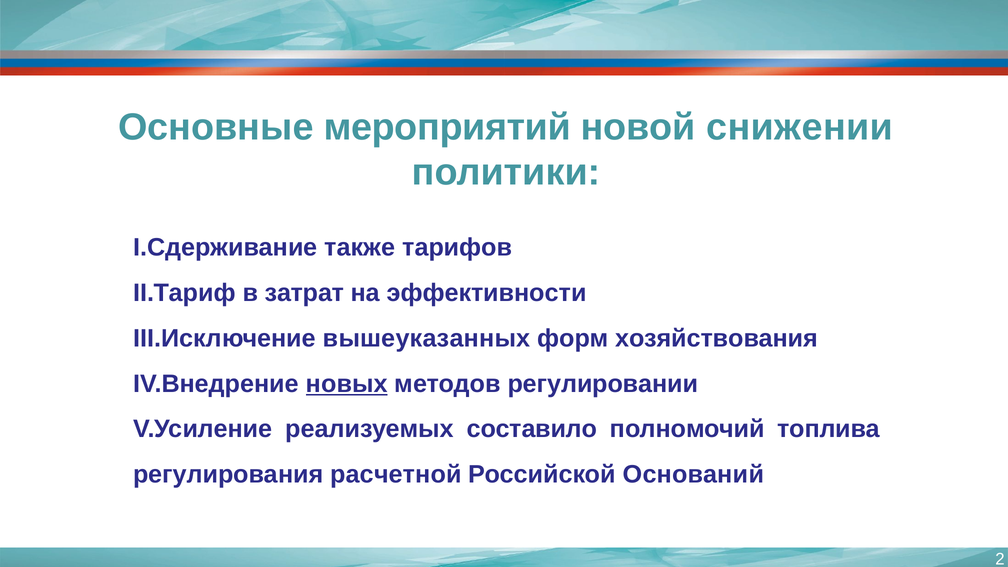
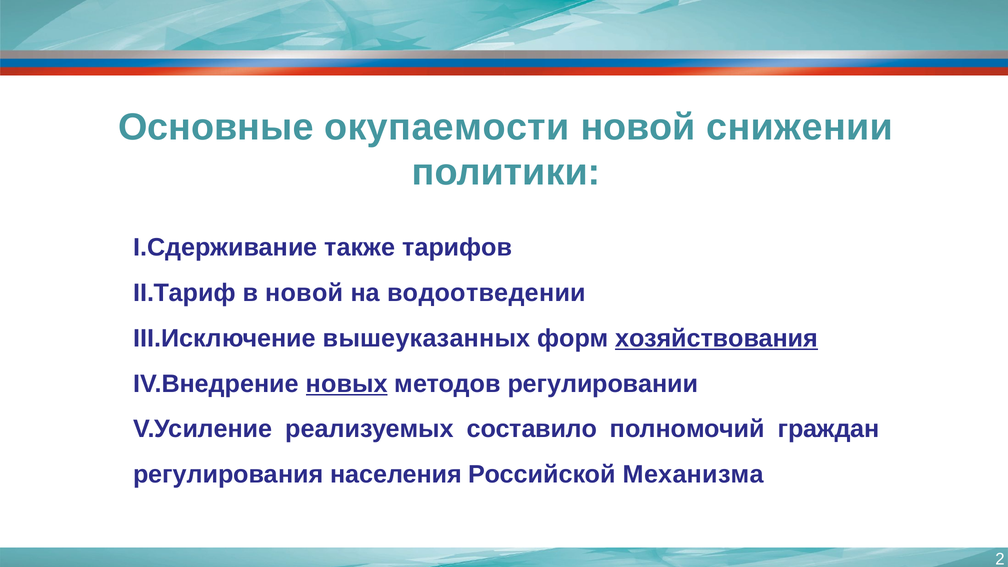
мероприятий: мероприятий -> окупаемости (447, 127)
в затрат: затрат -> новой (304, 293)
эффективности: эффективности -> водоотведении (486, 293)
хозяйствования underline: none -> present (717, 338)
топлива: топлива -> граждан (829, 429)
расчетной: расчетной -> населения (396, 474)
Оснований: Оснований -> Механизма (693, 474)
